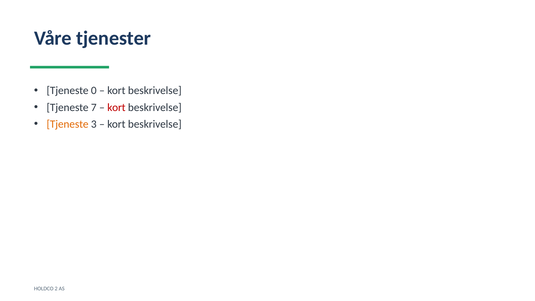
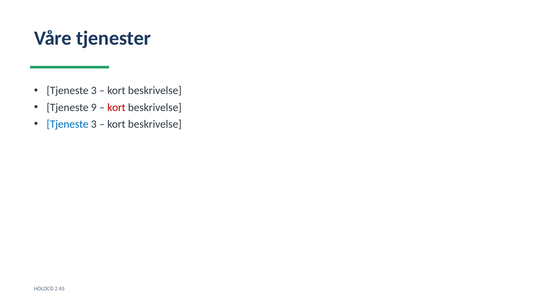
0: 0 -> 3 (94, 91)
7: 7 -> 9 (94, 107)
Tjeneste colour: orange -> blue (68, 124)
